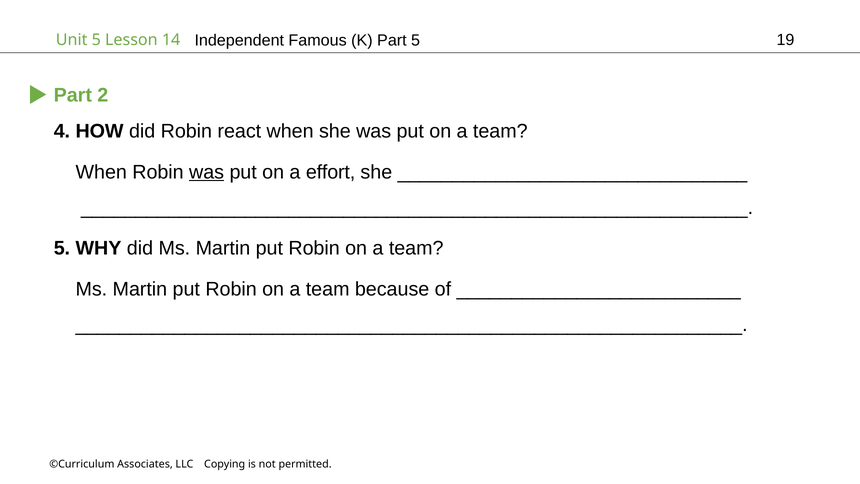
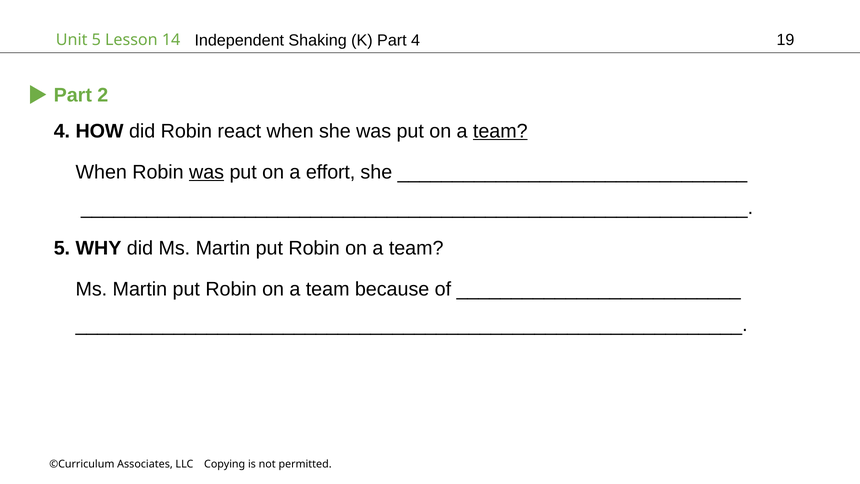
Famous: Famous -> Shaking (318, 40)
Part 5: 5 -> 4 (416, 40)
team underline: none -> present (500, 131)
